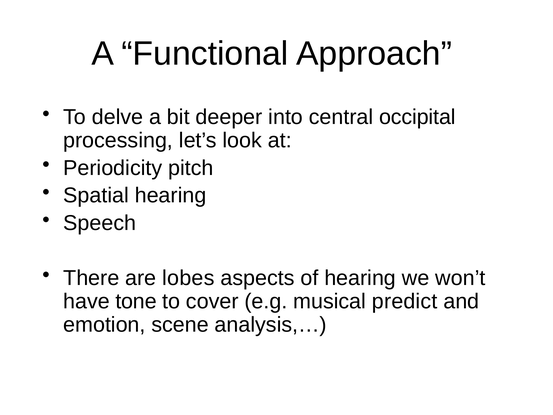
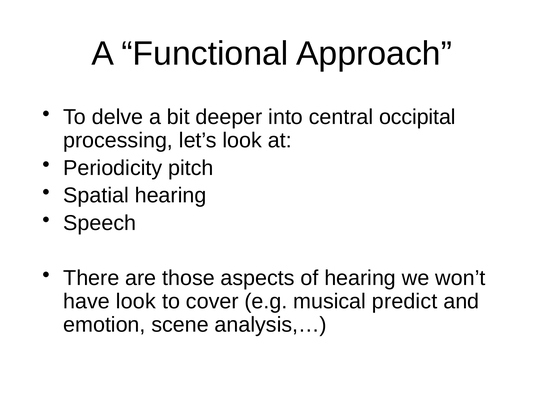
lobes: lobes -> those (188, 278)
have tone: tone -> look (136, 301)
